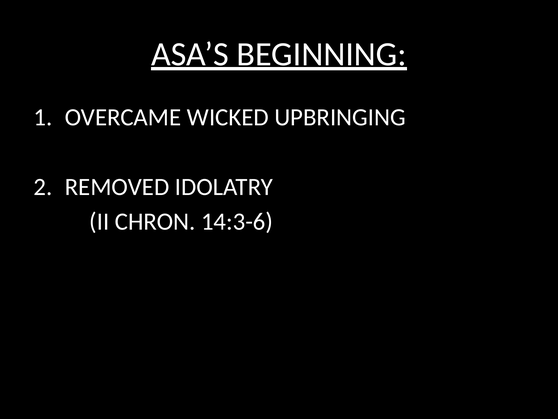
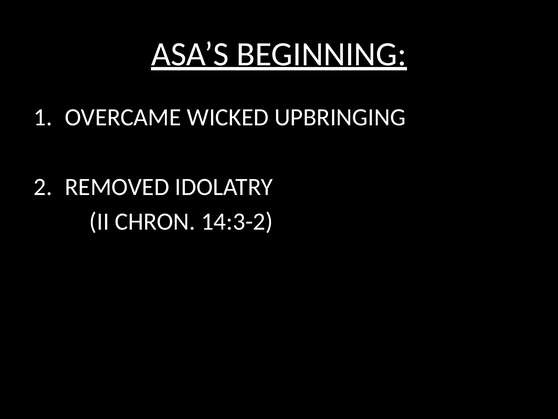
14:3-6: 14:3-6 -> 14:3-2 (237, 221)
